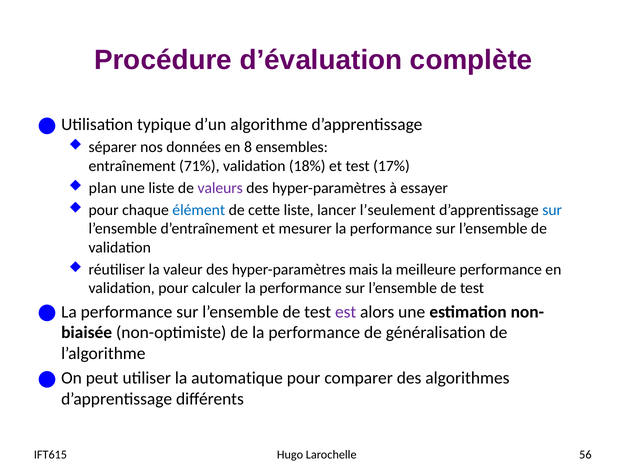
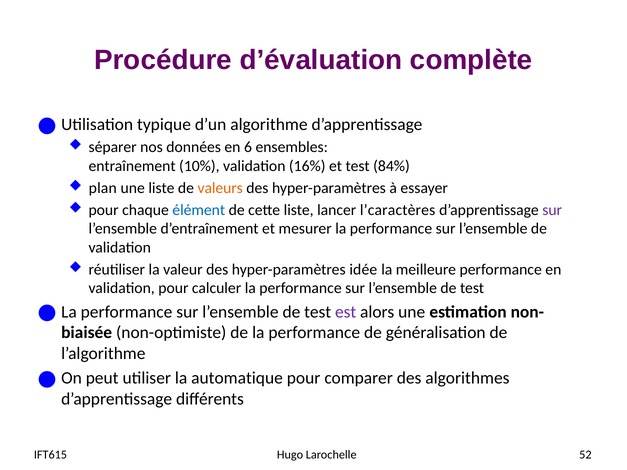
8: 8 -> 6 (248, 147)
71%: 71% -> 10% (199, 166)
18%: 18% -> 16% (307, 166)
17%: 17% -> 84% (392, 166)
valeurs colour: purple -> orange (220, 188)
l’seulement: l’seulement -> l’caractères (398, 210)
sur colour: blue -> purple (552, 210)
mais: mais -> idée (363, 270)
56: 56 -> 52 (585, 455)
